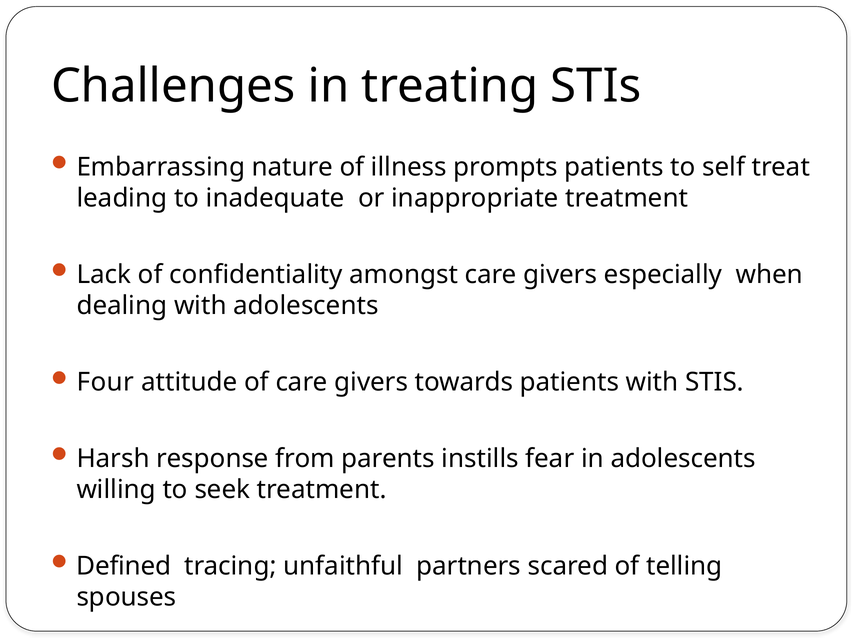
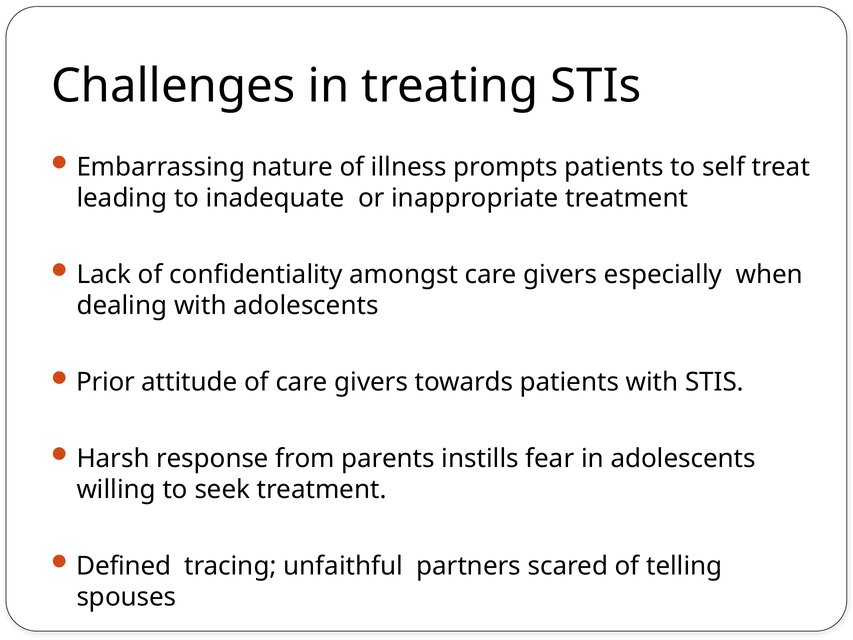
Four: Four -> Prior (106, 382)
